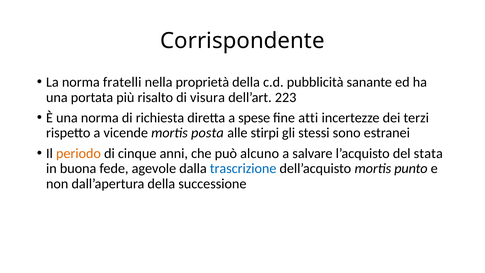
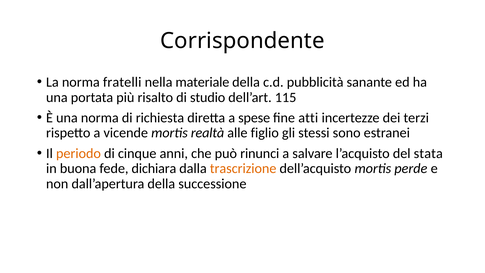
proprietà: proprietà -> materiale (202, 82)
visura: visura -> studio (208, 97)
223: 223 -> 115 (286, 97)
posta: posta -> realtà (208, 133)
stirpi: stirpi -> figlio (265, 133)
alcuno: alcuno -> rinunci (260, 153)
agevole: agevole -> dichiara (154, 169)
trascrizione colour: blue -> orange (243, 169)
punto: punto -> perde (411, 169)
